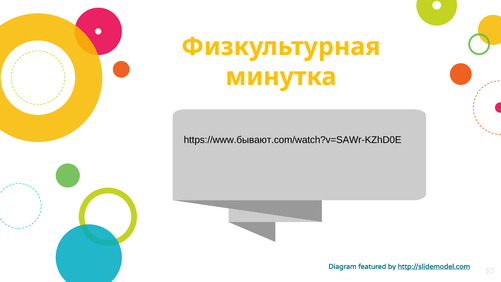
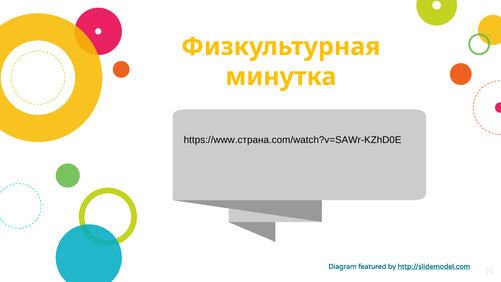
https://www.бывают.com/watch?v=SAWr-KZhD0E: https://www.бывают.com/watch?v=SAWr-KZhD0E -> https://www.страна.com/watch?v=SAWr-KZhD0E (293, 140)
